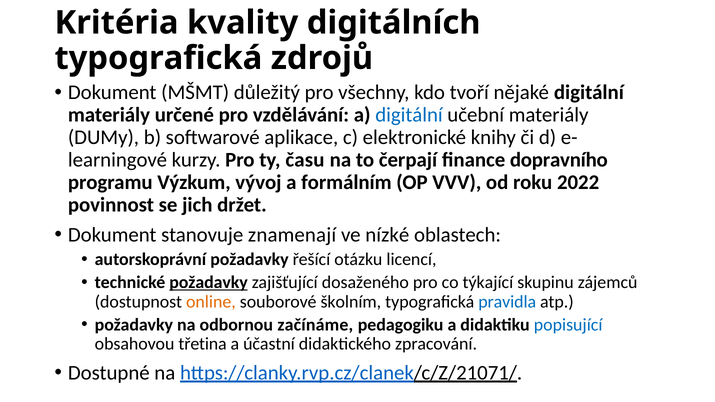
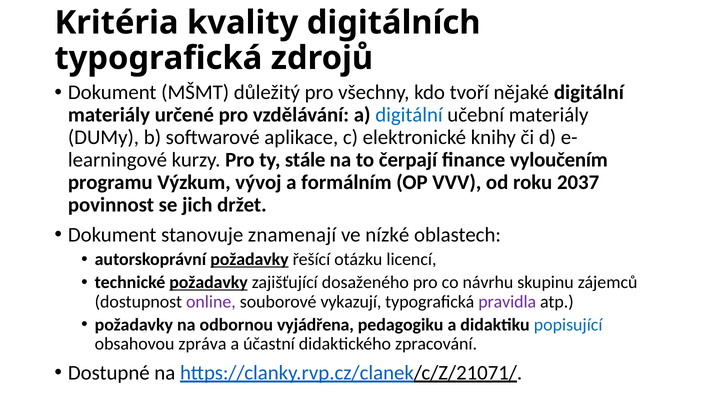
času: času -> stále (305, 160)
dopravního: dopravního -> vyloučením (559, 160)
2022: 2022 -> 2037 (578, 182)
požadavky underline: none -> present (249, 260)
týkající: týkající -> návrhu (488, 283)
online colour: orange -> purple (211, 302)
školním: školním -> vykazují (351, 302)
pravidla colour: blue -> purple (507, 302)
začínáme: začínáme -> vyjádřena (315, 325)
třetina: třetina -> zpráva (202, 344)
